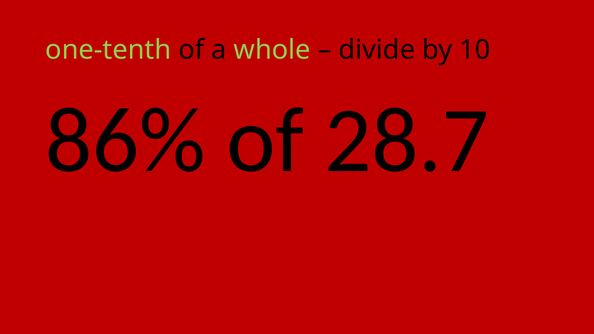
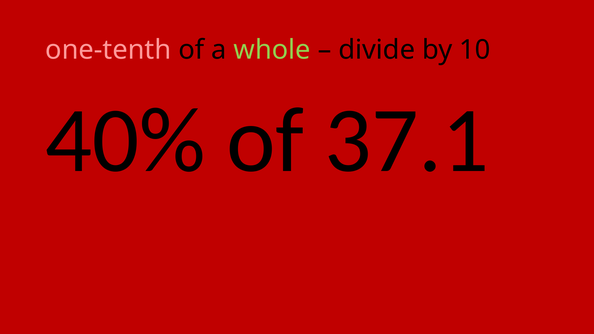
one-tenth colour: light green -> pink (108, 50)
86%: 86% -> 40% (125, 141)
28.7: 28.7 -> 37.1 (407, 141)
